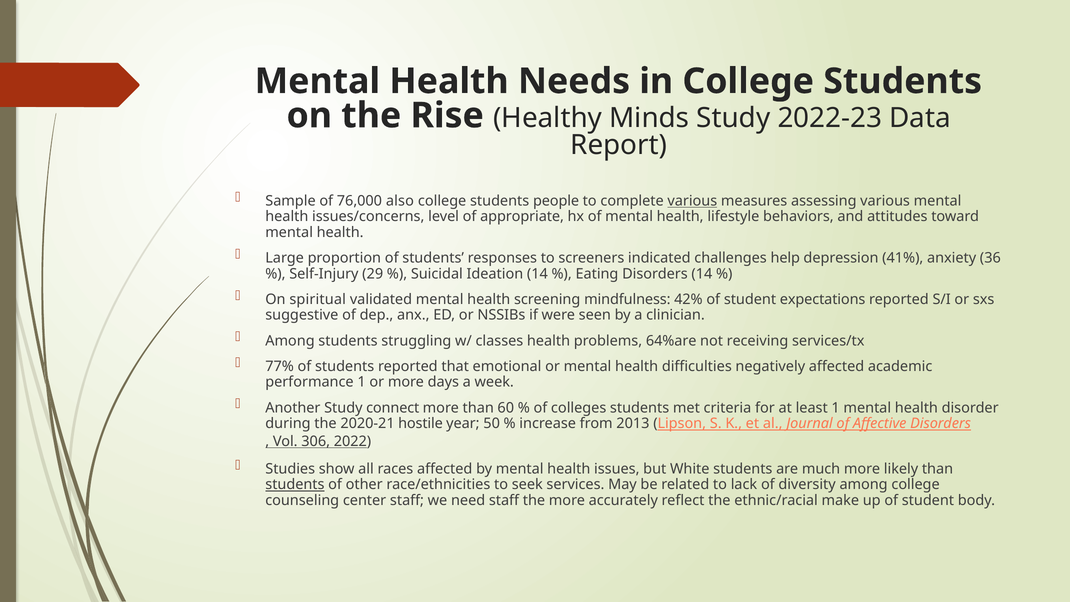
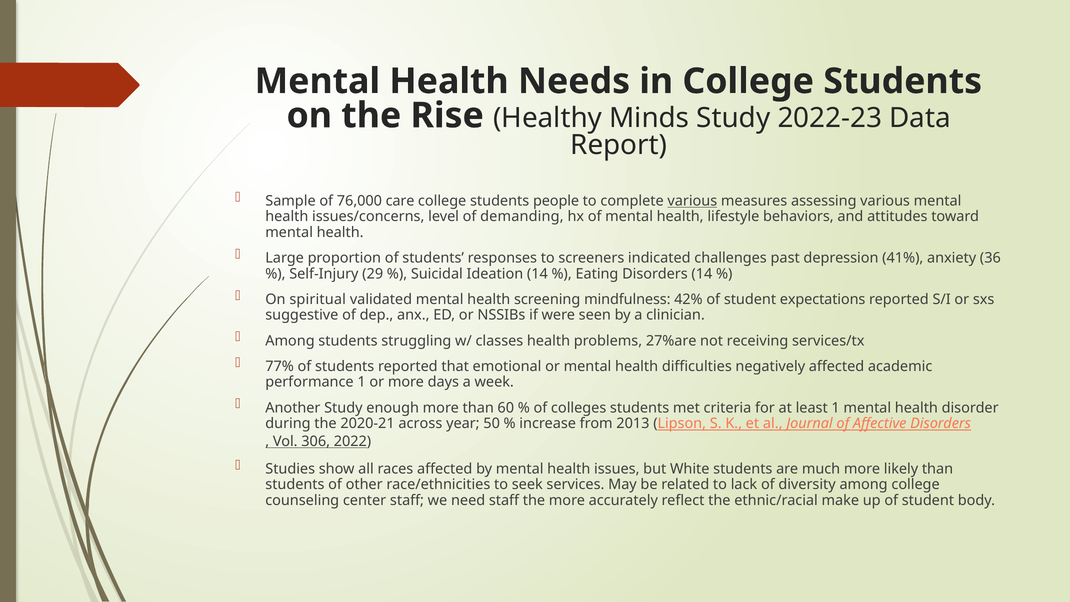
also: also -> care (400, 201)
appropriate: appropriate -> demanding (522, 217)
help: help -> past (785, 258)
64%are: 64%are -> 27%are (671, 341)
connect: connect -> enough (393, 408)
hostile: hostile -> across (420, 423)
students underline: present -> none (295, 485)
